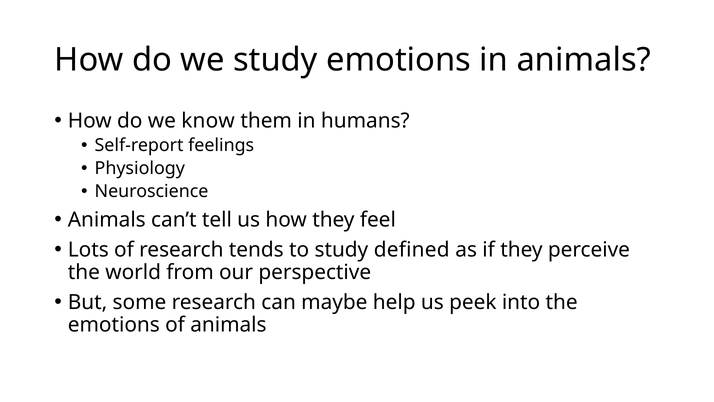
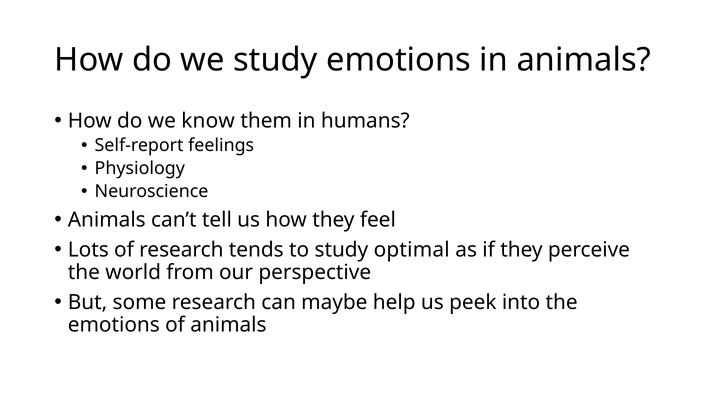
defined: defined -> optimal (412, 250)
